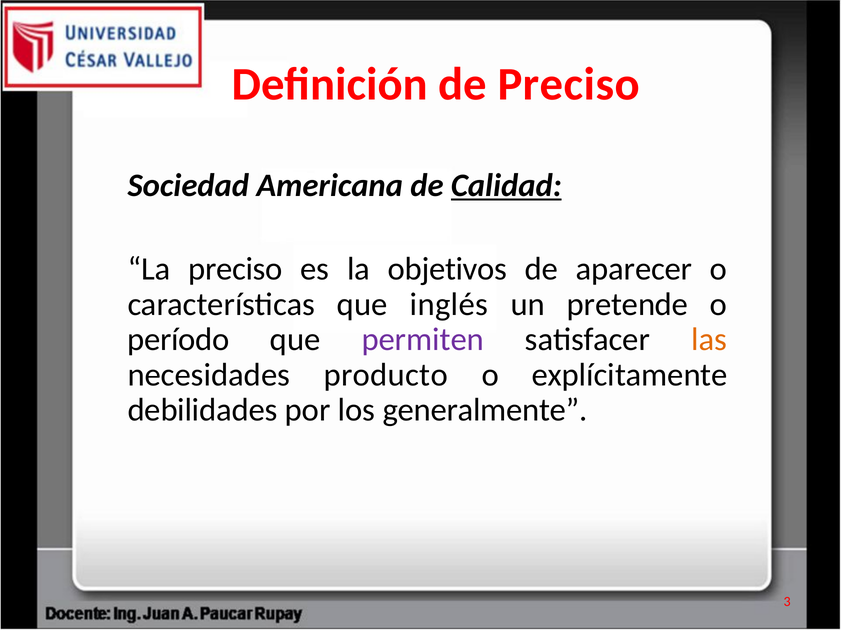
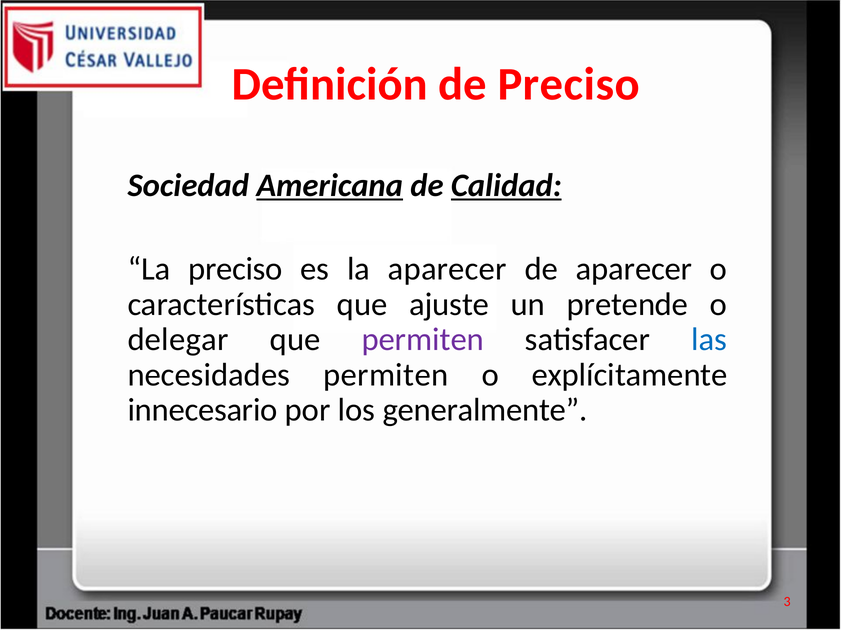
Americana underline: none -> present (330, 186)
la objetivos: objetivos -> aparecer (447, 269)
inglés: inglés -> ajuste (449, 305)
período: período -> delegar (178, 340)
las colour: orange -> blue (709, 340)
necesidades producto: producto -> permiten (386, 375)
debilidades: debilidades -> innecesario (203, 411)
